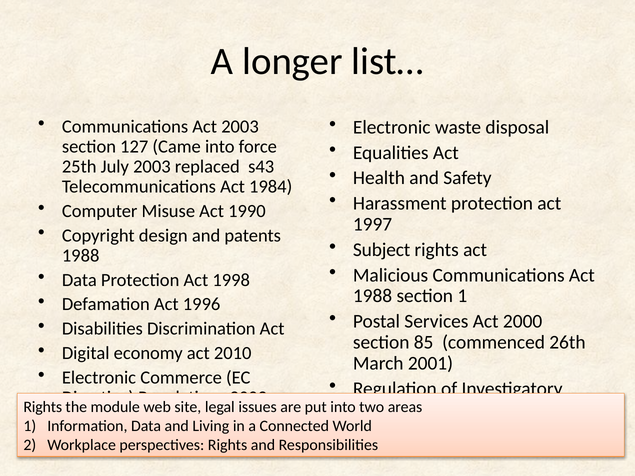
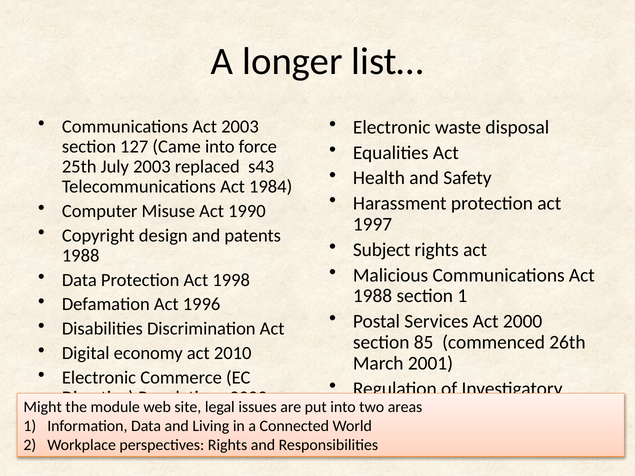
Rights: Rights -> Might (43, 407)
